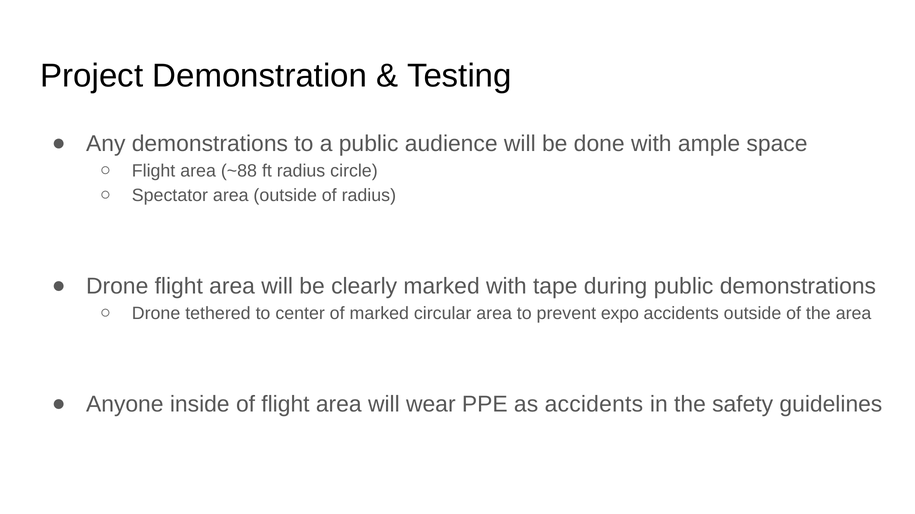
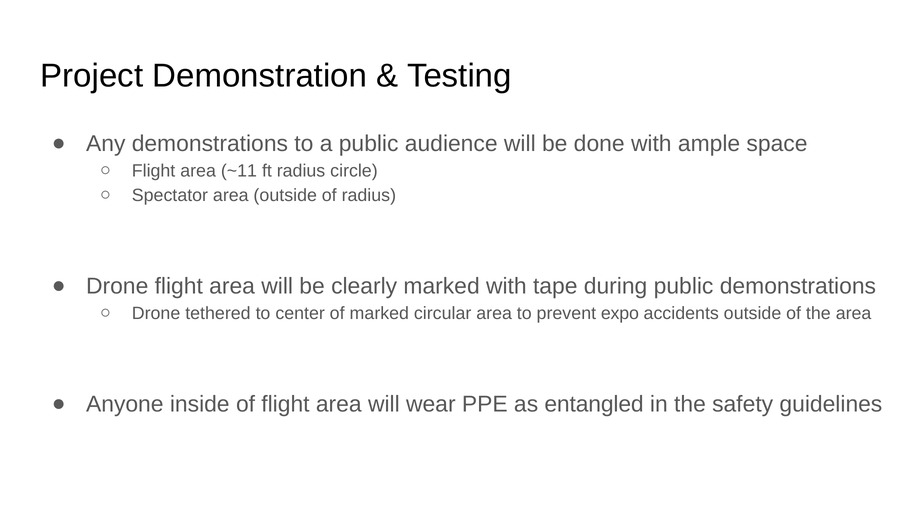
~88: ~88 -> ~11 (239, 171)
as accidents: accidents -> entangled (594, 405)
